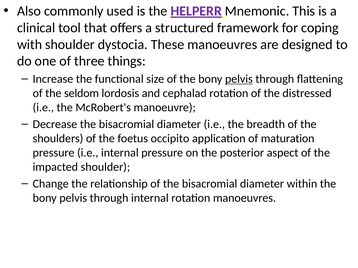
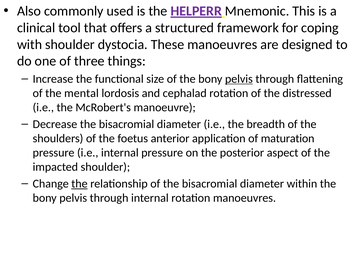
seldom: seldom -> mental (81, 93)
occipito: occipito -> anterior (170, 139)
the underline: none -> present (79, 184)
